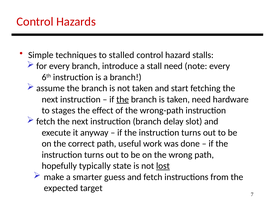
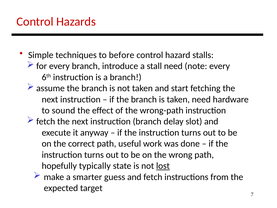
stalled: stalled -> before (122, 55)
the underline: present -> none (123, 99)
stages: stages -> sound (63, 110)
